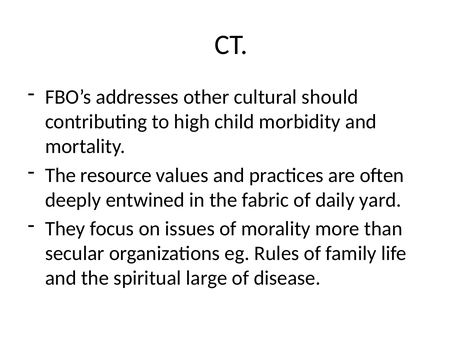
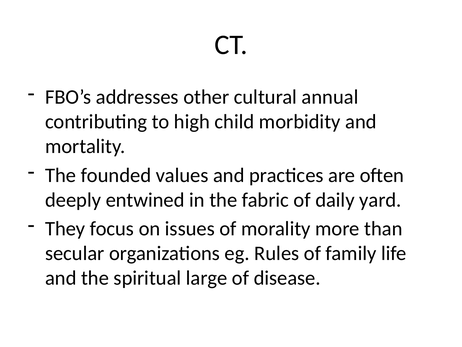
should: should -> annual (330, 97)
resource: resource -> founded (116, 175)
